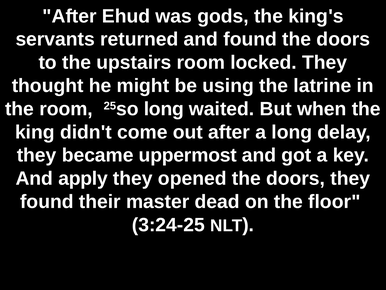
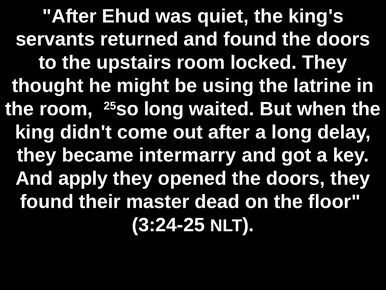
gods: gods -> quiet (223, 16)
uppermost: uppermost -> intermarry (188, 155)
